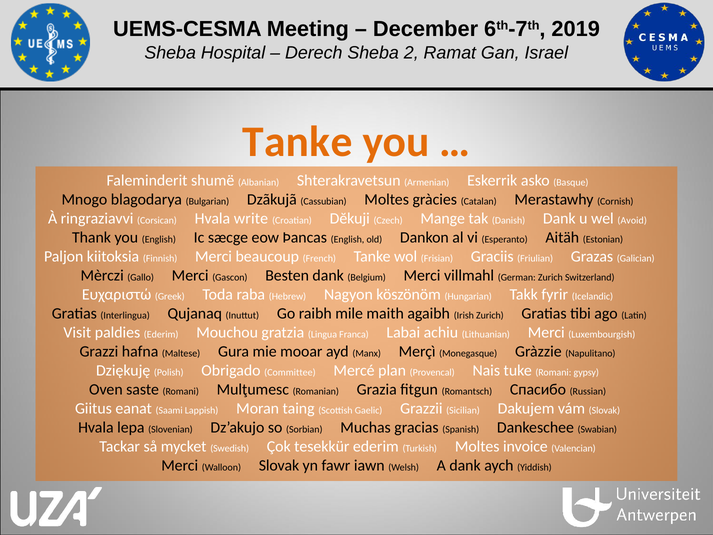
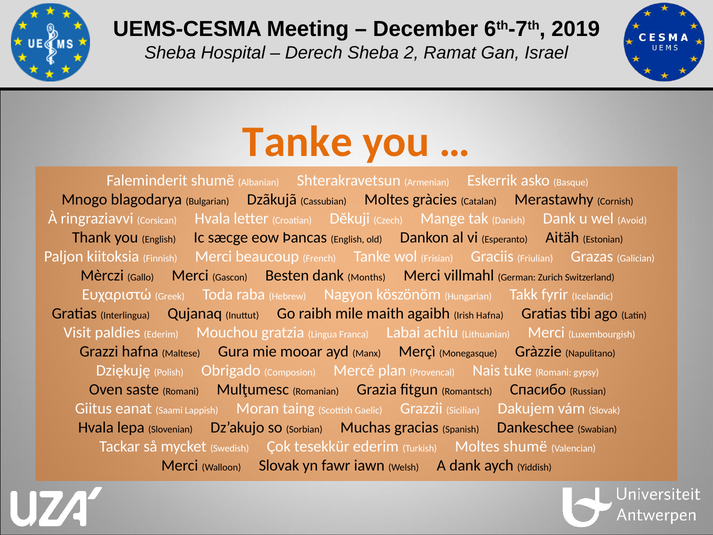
write: write -> letter (251, 219)
Belgium: Belgium -> Months (367, 277)
Irish Zurich: Zurich -> Hafna (490, 315)
Committee: Committee -> Composion (290, 372)
Moltes invoice: invoice -> shumë (525, 447)
